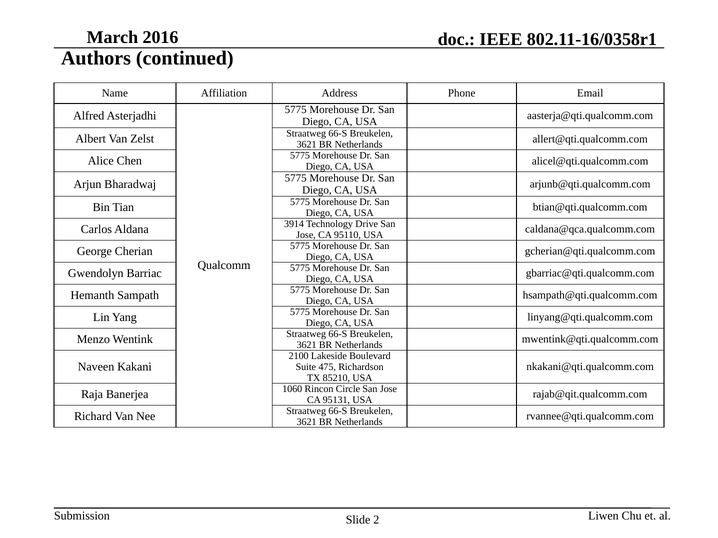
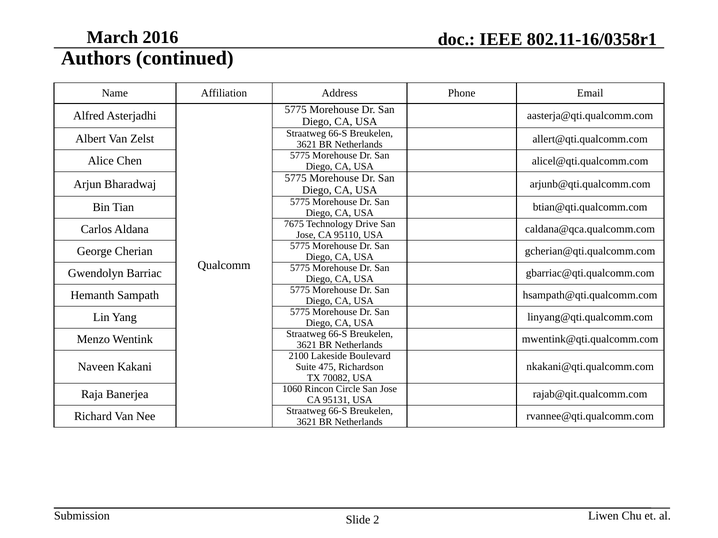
3914: 3914 -> 7675 (294, 224)
85210: 85210 -> 70082 (336, 378)
